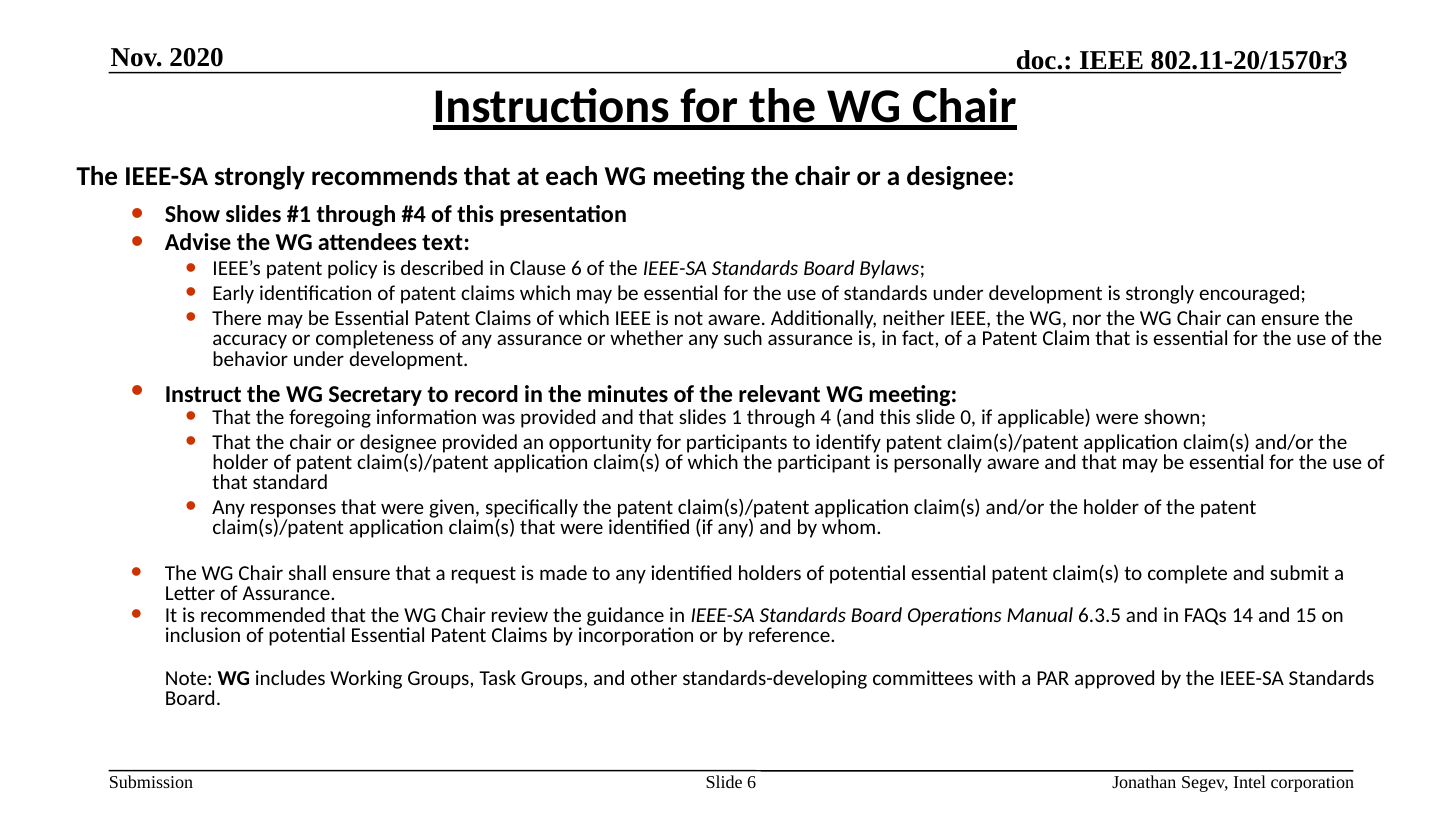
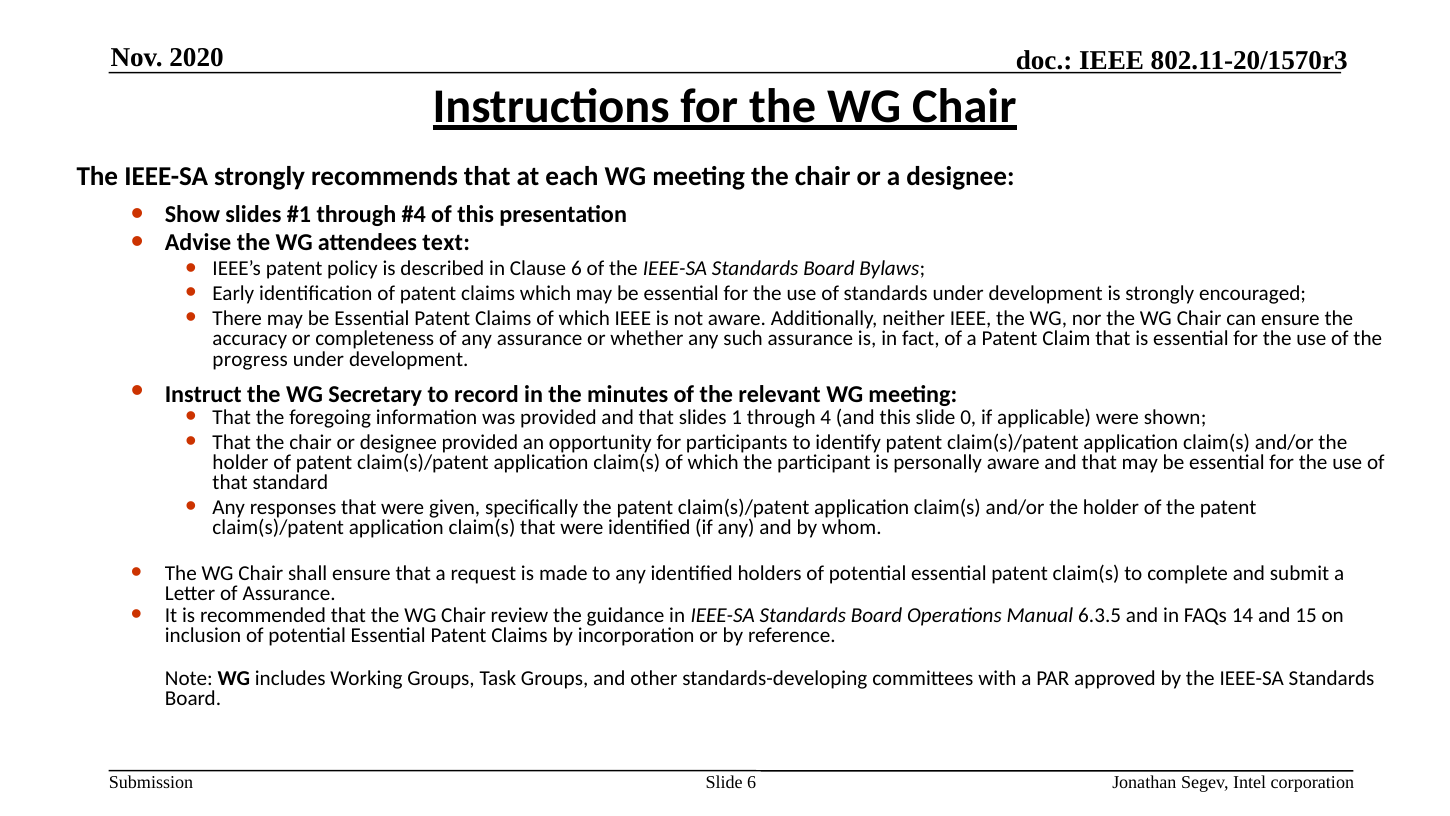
behavior: behavior -> progress (250, 359)
